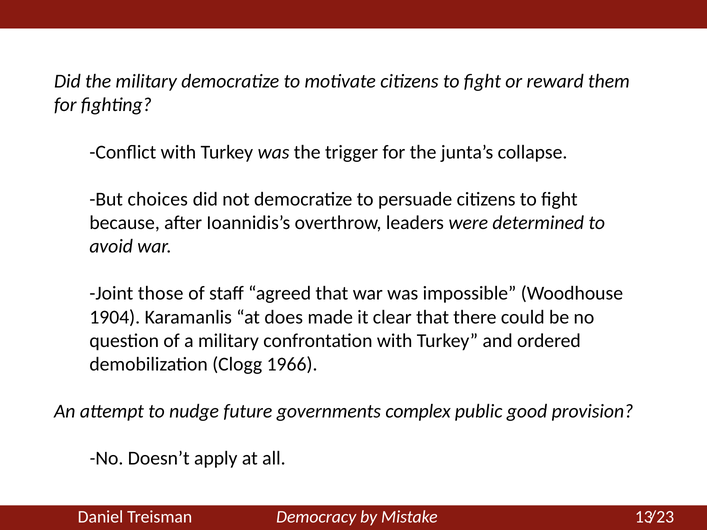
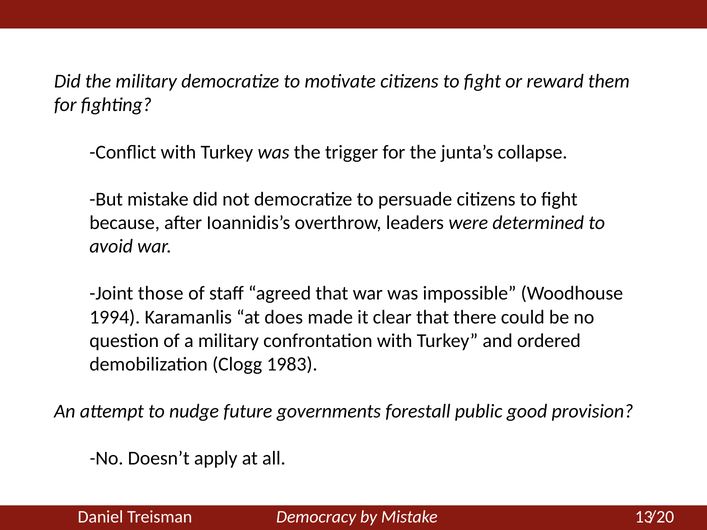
But choices: choices -> mistake (158, 199)
1904: 1904 -> 1994 (115, 317)
1966: 1966 -> 1983 (292, 364)
complex: complex -> forestall (418, 412)
/23: /23 -> /20 (662, 517)
